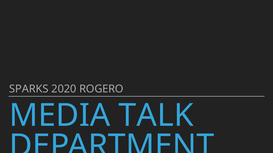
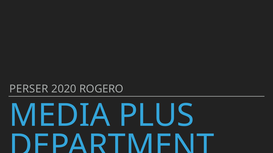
SPARKS: SPARKS -> PERSER (29, 89)
TALK: TALK -> PLUS (156, 116)
